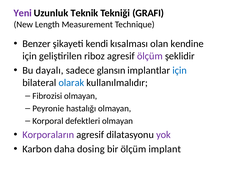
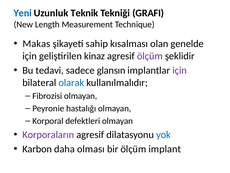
Yeni colour: purple -> blue (23, 13)
Benzer: Benzer -> Makas (36, 44)
kendi: kendi -> sahip (97, 44)
kendine: kendine -> genelde (187, 44)
riboz: riboz -> kinaz (95, 56)
dayalı: dayalı -> tedavi (50, 70)
için colour: blue -> purple (180, 70)
yok colour: purple -> blue (163, 134)
dosing: dosing -> olması (91, 149)
